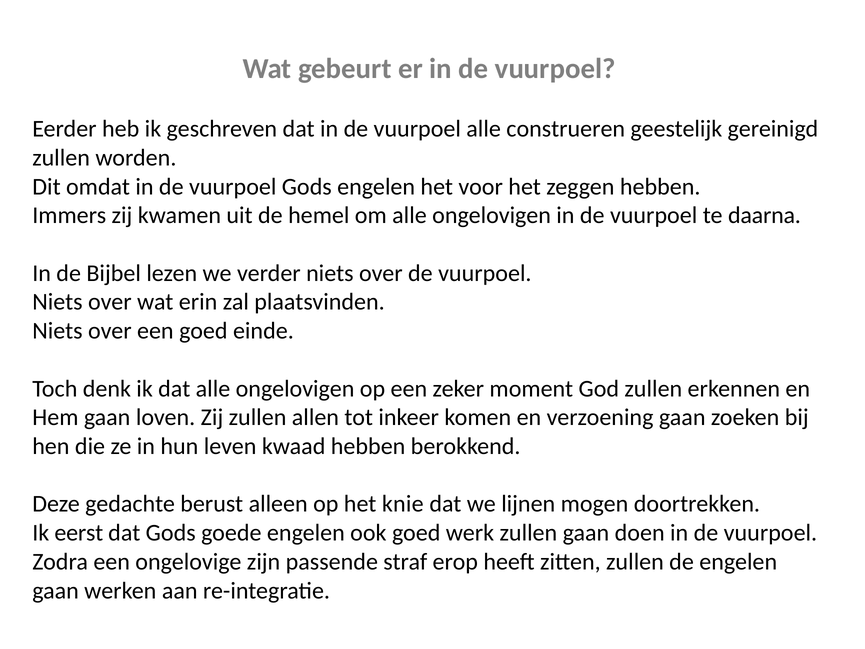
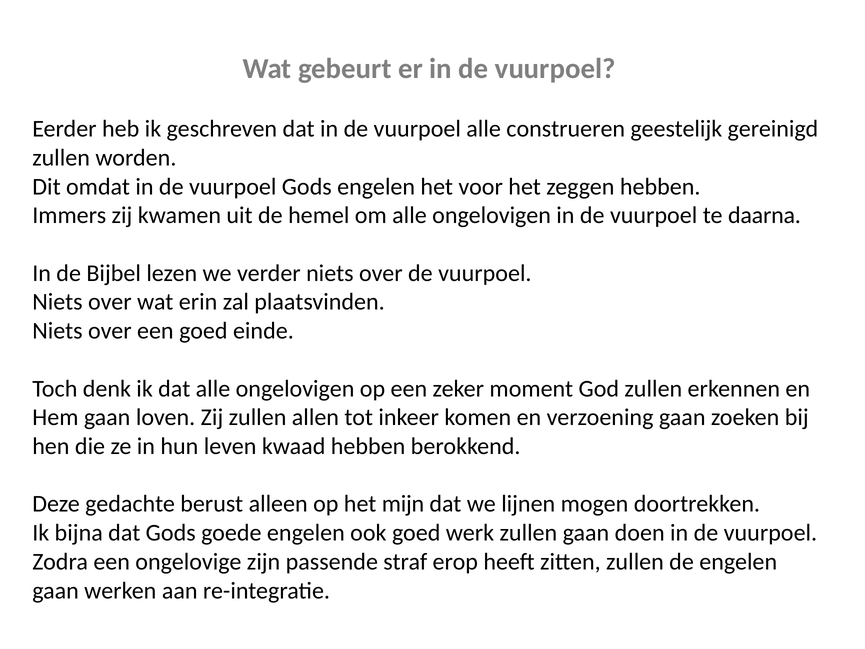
knie: knie -> mijn (403, 504)
eerst: eerst -> bijna (79, 533)
